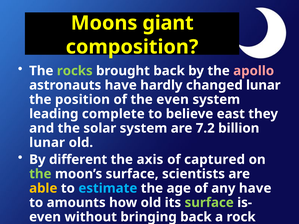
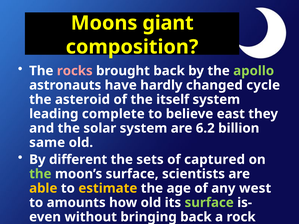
rocks colour: light green -> pink (75, 71)
apollo colour: pink -> light green (254, 71)
changed lunar: lunar -> cycle (263, 85)
position: position -> asteroid (82, 100)
the even: even -> itself (173, 100)
7.2: 7.2 -> 6.2 (205, 128)
lunar: lunar -> same (47, 143)
axis: axis -> sets (150, 160)
estimate colour: light blue -> yellow (108, 188)
any have: have -> west (255, 188)
